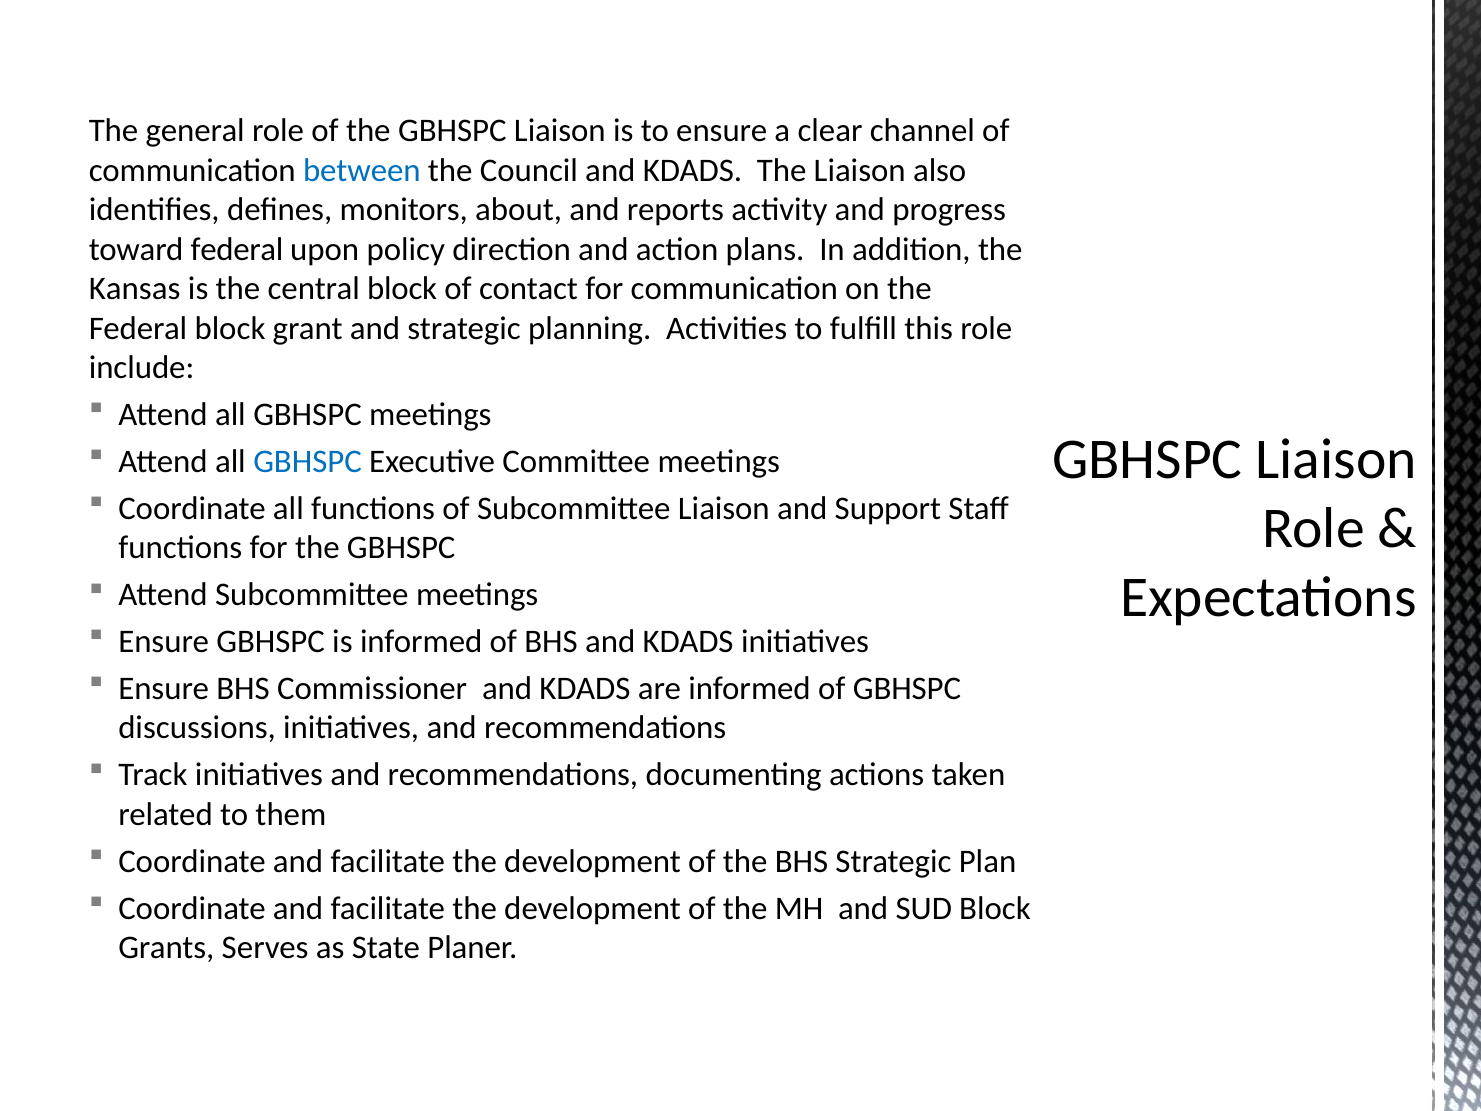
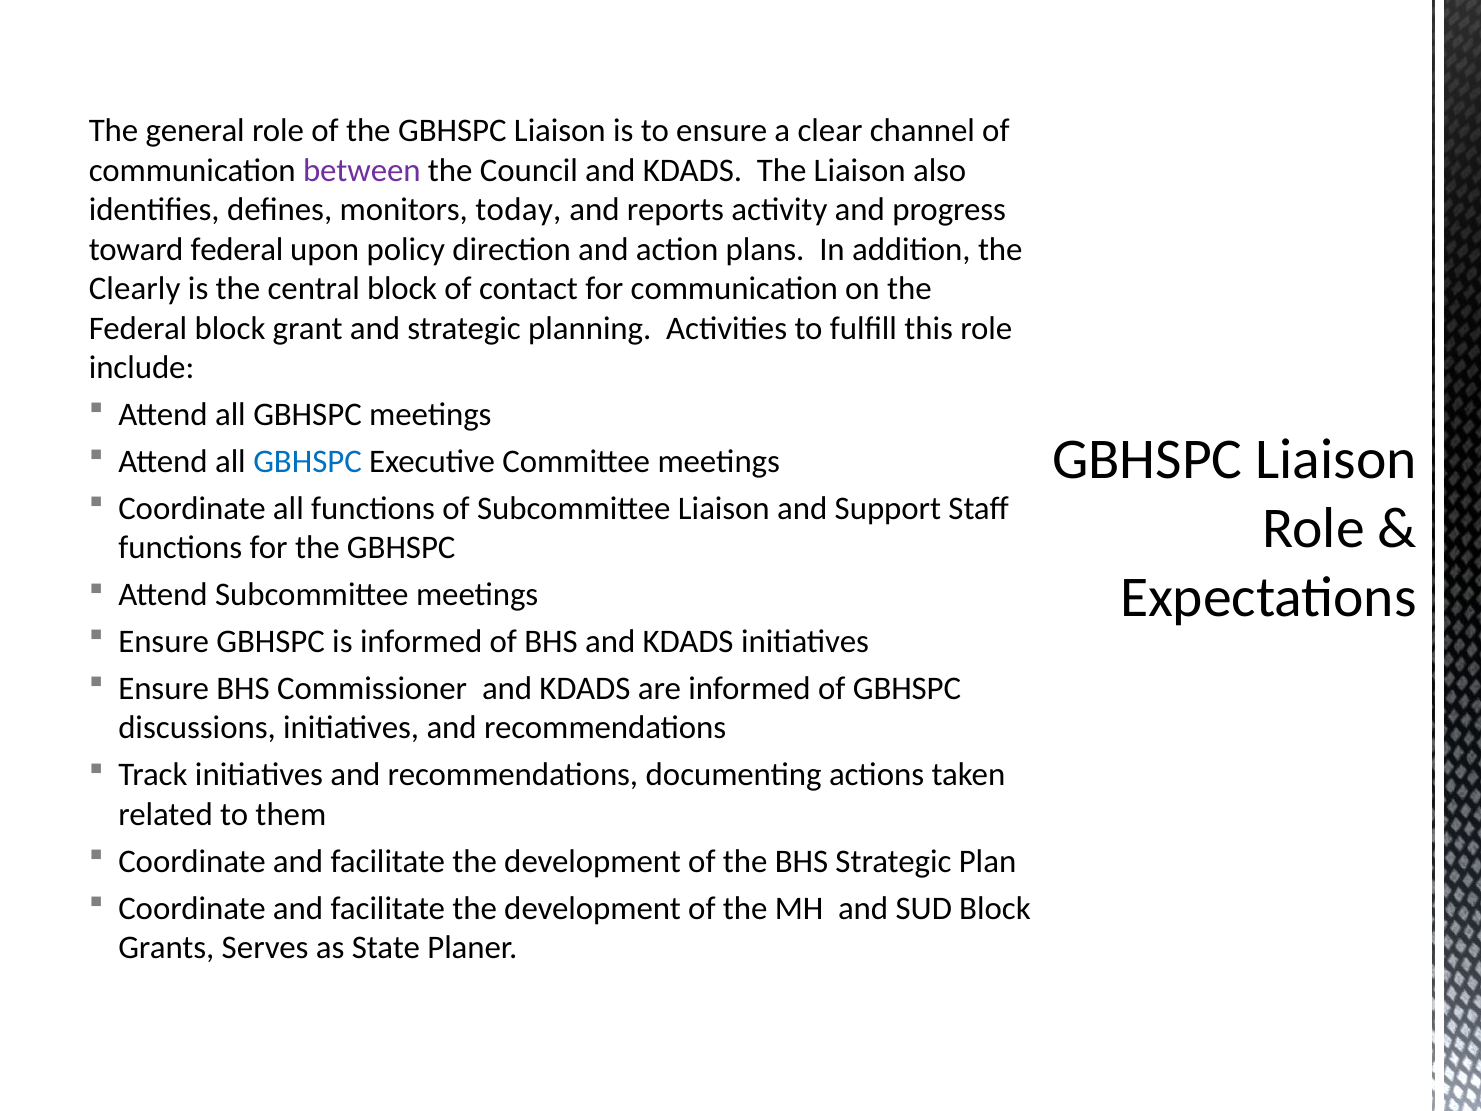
between colour: blue -> purple (362, 170)
about: about -> today (518, 210)
Kansas: Kansas -> Clearly (135, 289)
